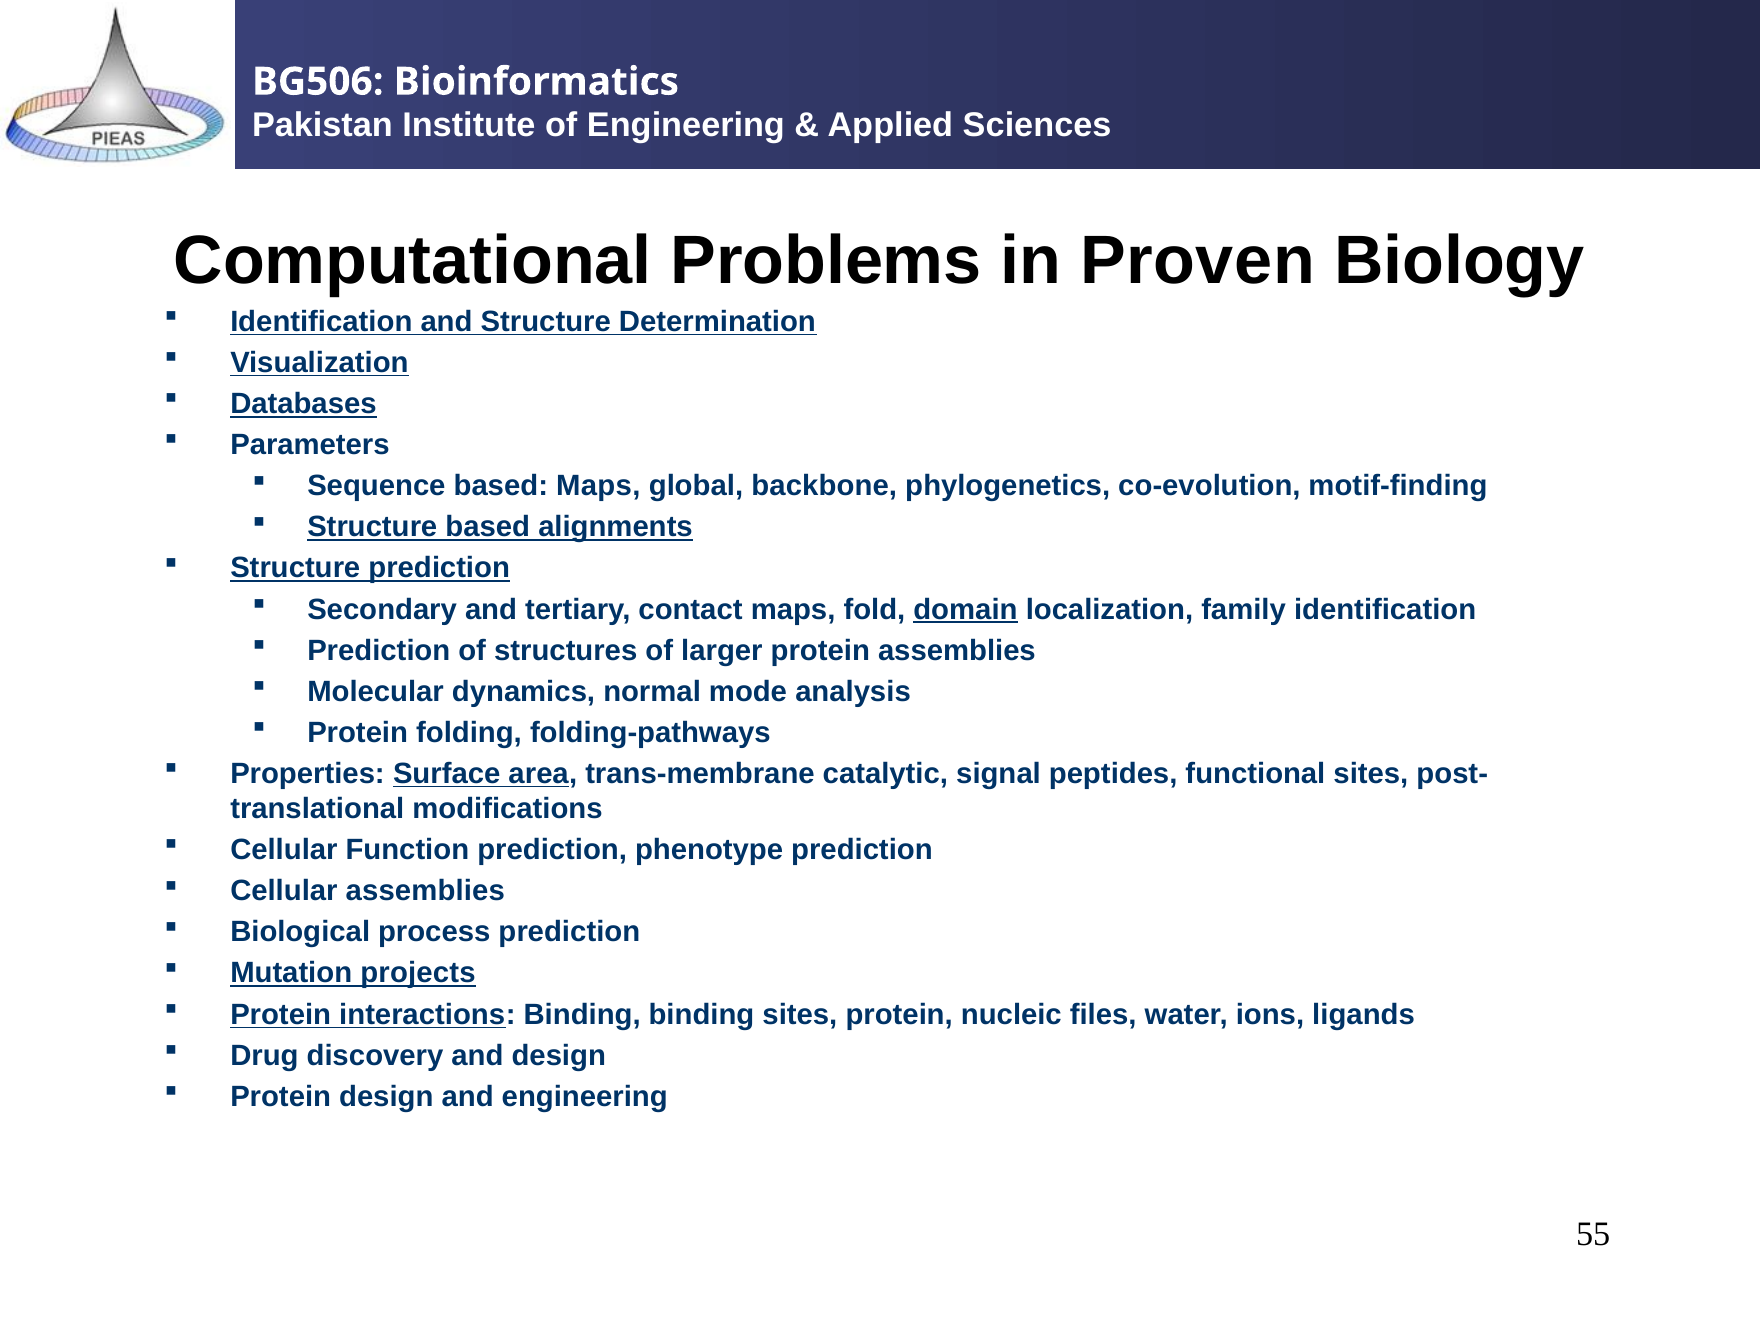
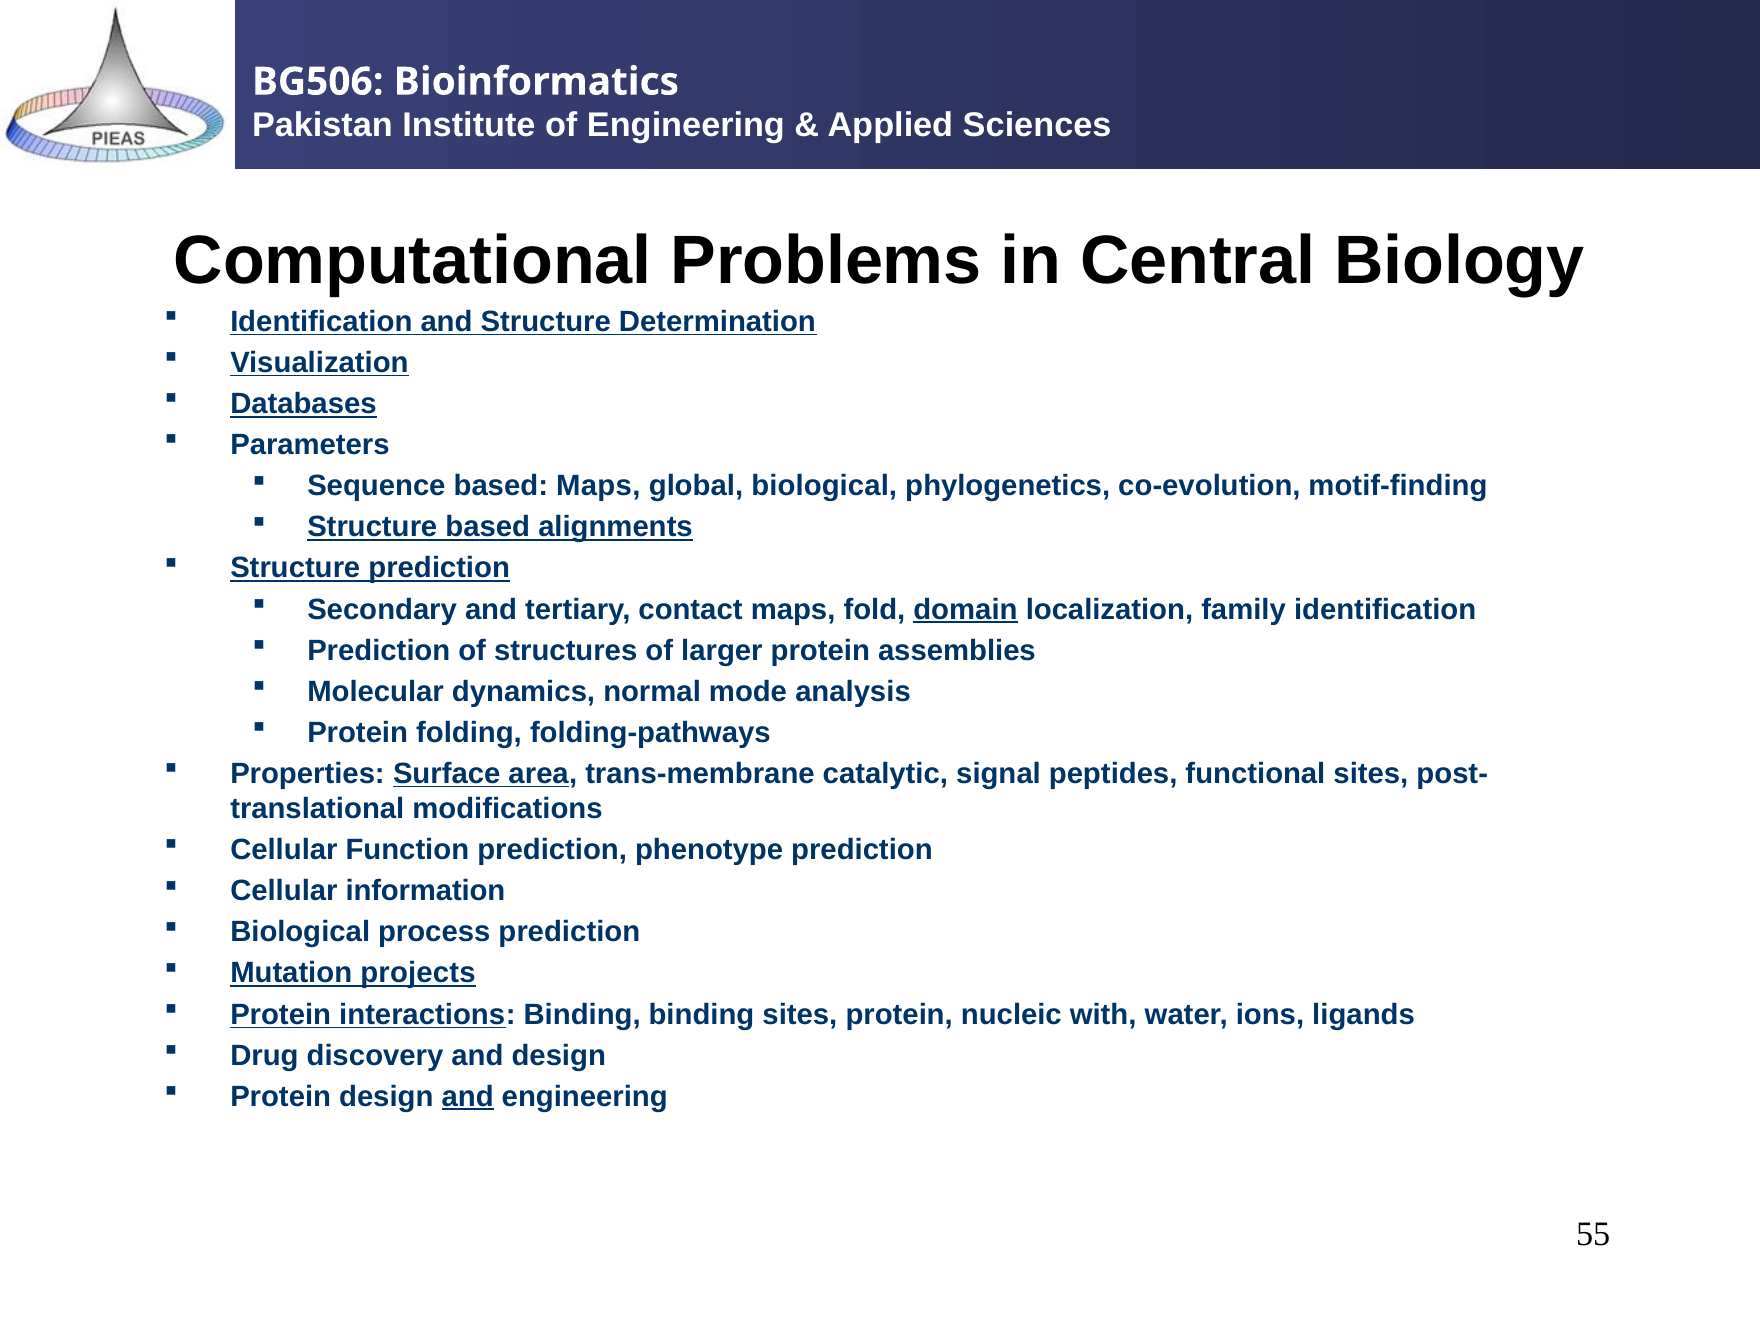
Proven: Proven -> Central (1198, 261)
global backbone: backbone -> biological (824, 486)
Cellular assemblies: assemblies -> information (425, 891)
files: files -> with (1103, 1014)
and underline: none -> present (468, 1097)
